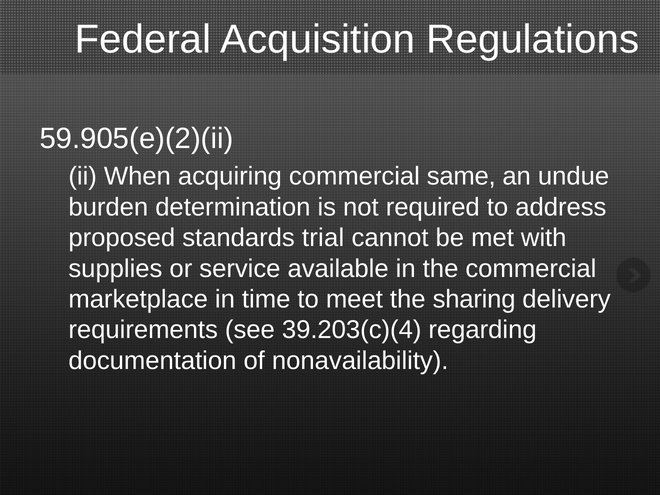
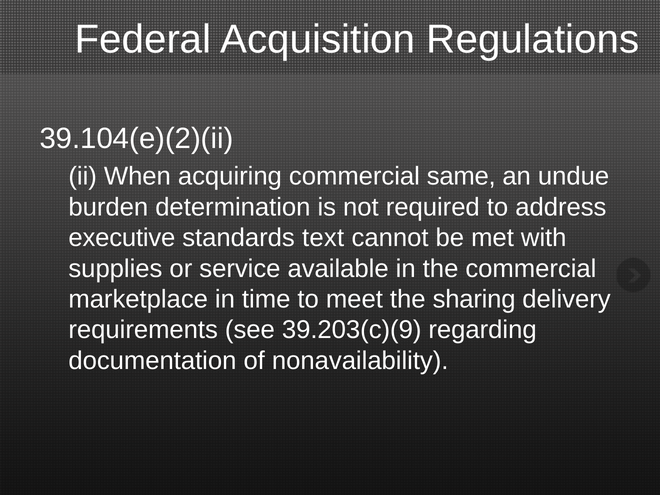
59.905(e)(2)(ii: 59.905(e)(2)(ii -> 39.104(e)(2)(ii (137, 138)
proposed: proposed -> executive (122, 238)
trial: trial -> text (323, 238)
39.203(c)(4: 39.203(c)(4 -> 39.203(c)(9 (352, 330)
